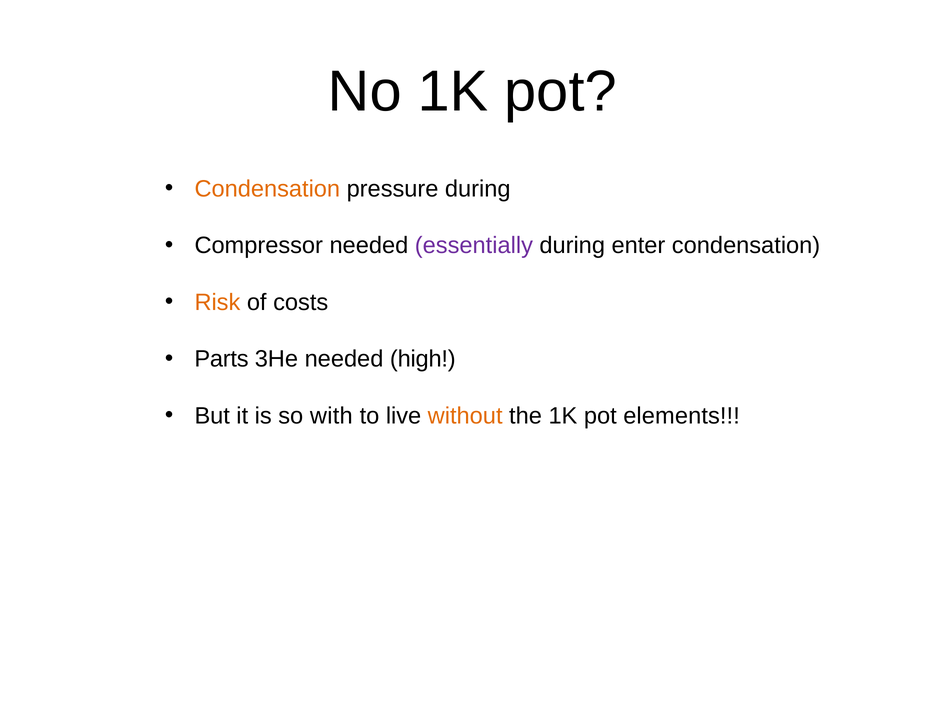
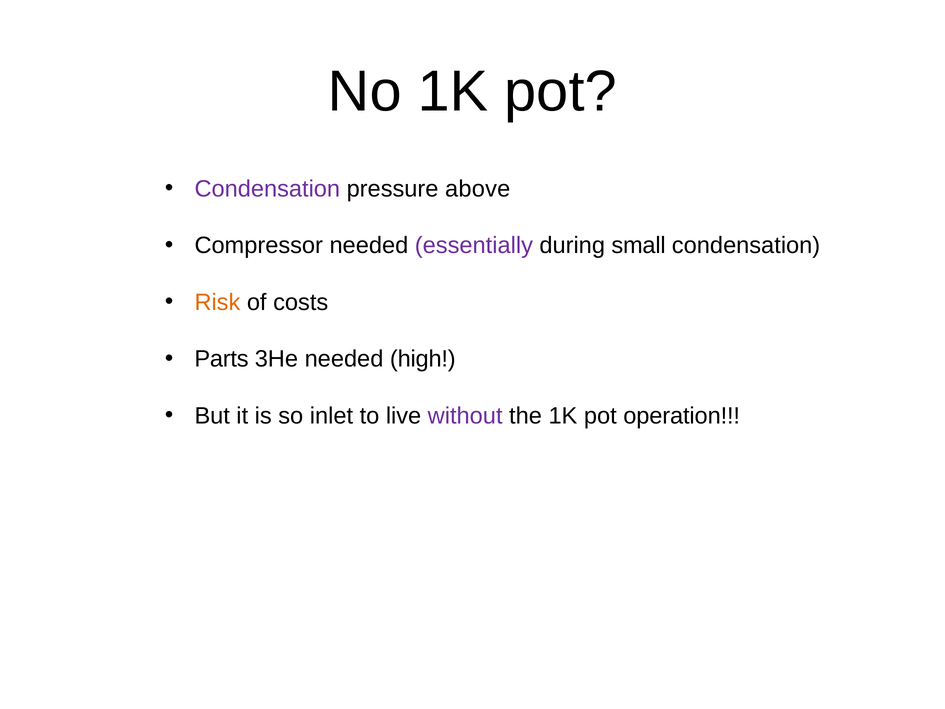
Condensation colour: orange -> purple (267, 189)
pressure during: during -> above (478, 189)
enter: enter -> small (639, 245)
with: with -> inlet (331, 416)
without colour: orange -> purple (465, 416)
elements: elements -> operation (682, 416)
